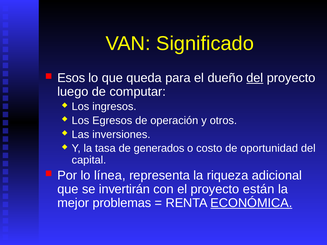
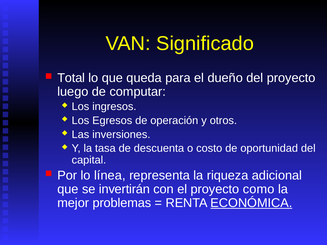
Esos: Esos -> Total (71, 78)
del underline: present -> none (255, 78)
generados: generados -> descuenta (159, 149)
están: están -> como (259, 189)
